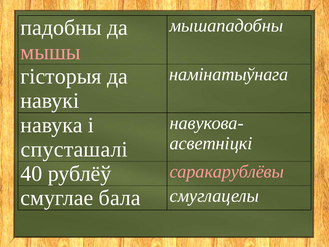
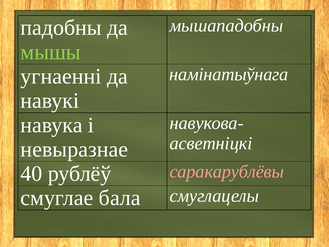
мышы colour: pink -> light green (51, 52)
гісторыя: гісторыя -> угнаенні (61, 76)
спусташалі: спусташалі -> невыразнае (74, 149)
